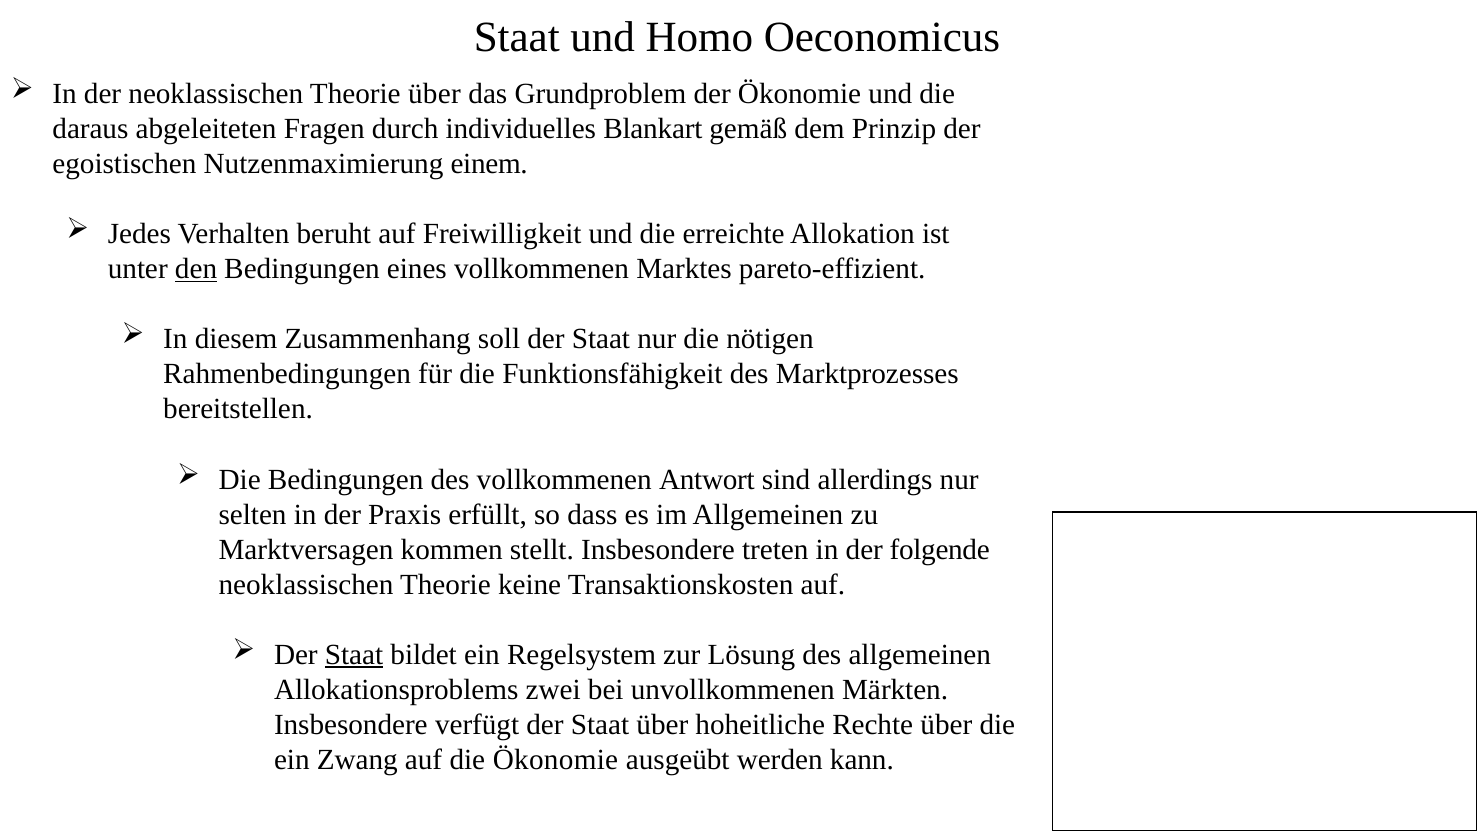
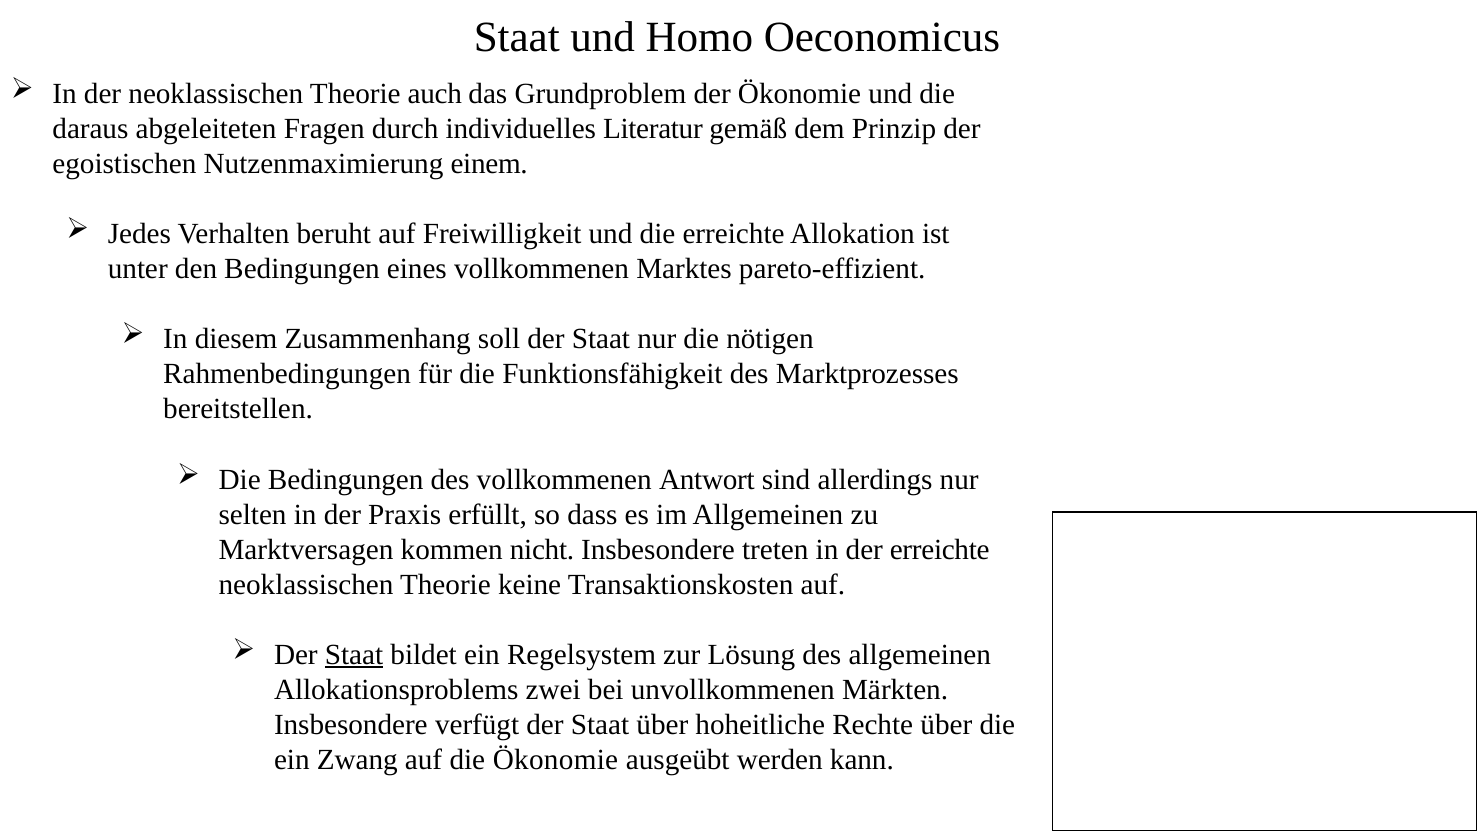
Theorie über: über -> auch (435, 94)
Blankart: Blankart -> Literatur (653, 129)
den underline: present -> none (196, 269)
stellt: stellt -> nicht (542, 549)
der folgende: folgende -> erreichte (940, 549)
